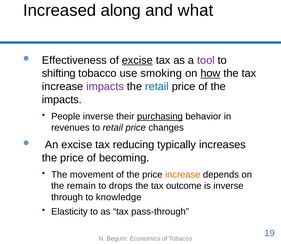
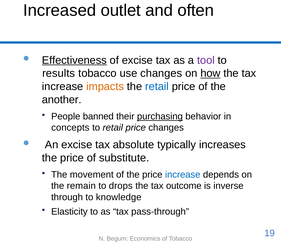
along: along -> outlet (121, 10)
what: what -> often (196, 10)
Effectiveness underline: none -> present (74, 60)
excise underline: present -> none (137, 60)
shifting: shifting -> results (59, 73)
use smoking: smoking -> changes (161, 73)
impacts colour: purple -> orange (105, 86)
impacts: impacts -> another (62, 99)
People inverse: inverse -> banned (98, 116)
revenues: revenues -> concepts (70, 127)
reducing: reducing -> absolute (134, 144)
becoming: becoming -> substitute (124, 158)
increase colour: orange -> blue (183, 174)
